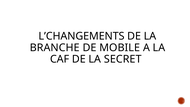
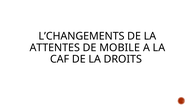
BRANCHE: BRANCHE -> ATTENTES (55, 48)
SECRET: SECRET -> DROITS (123, 59)
